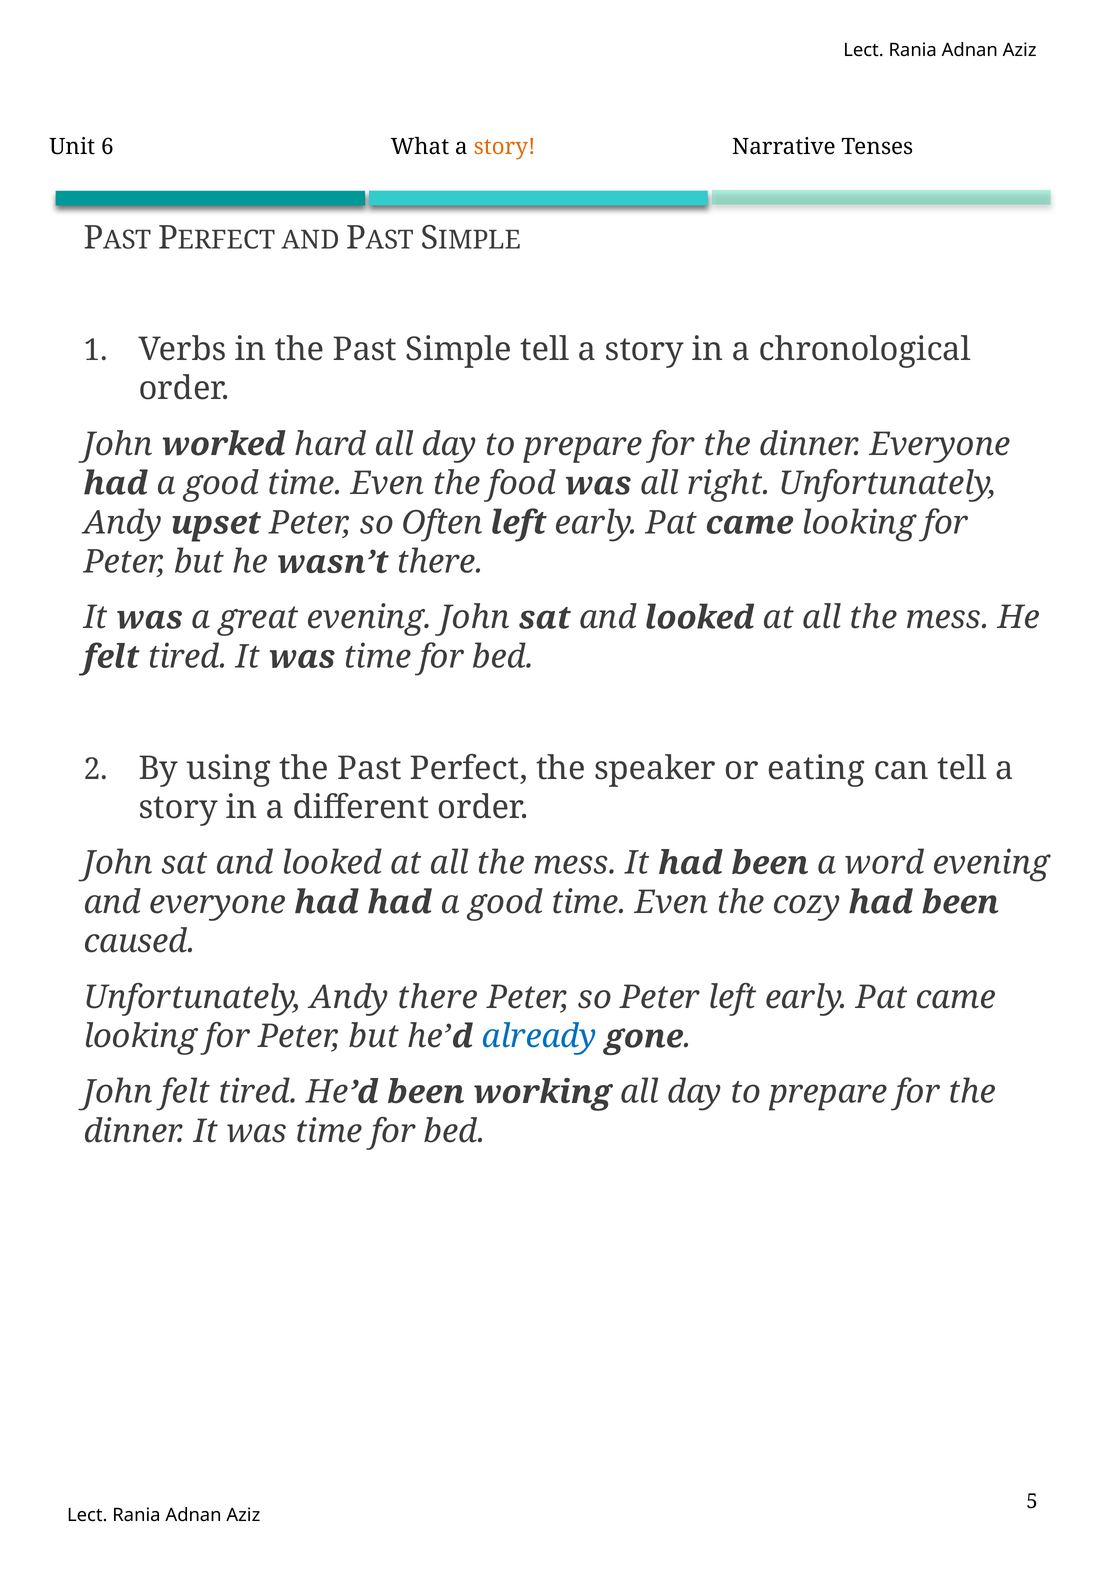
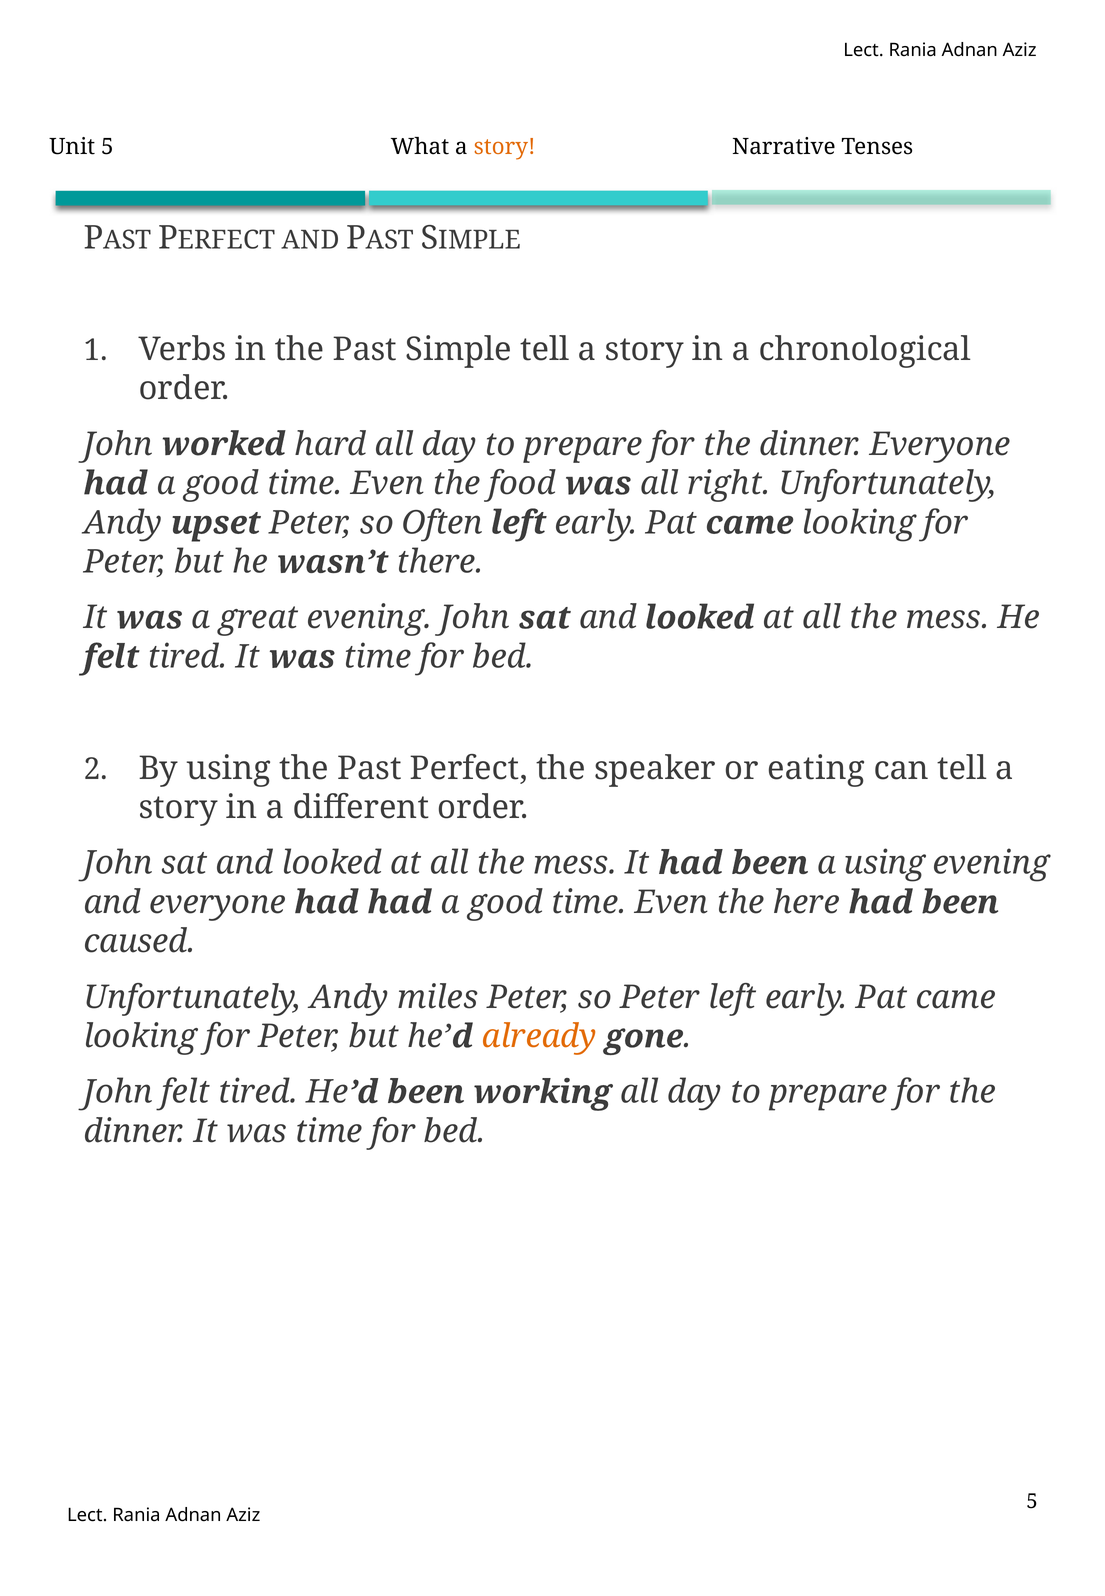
Unit 6: 6 -> 5 (107, 147)
a word: word -> using (885, 863)
cozy: cozy -> here (806, 902)
Andy there: there -> miles (438, 997)
already colour: blue -> orange (539, 1037)
